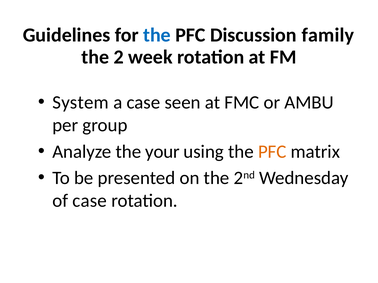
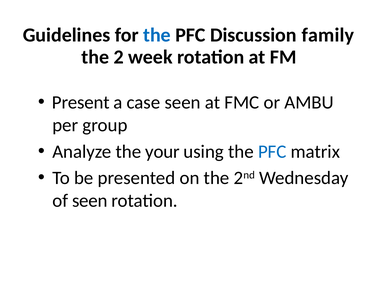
System: System -> Present (81, 103)
PFC colour: orange -> blue (272, 152)
of case: case -> seen (90, 201)
